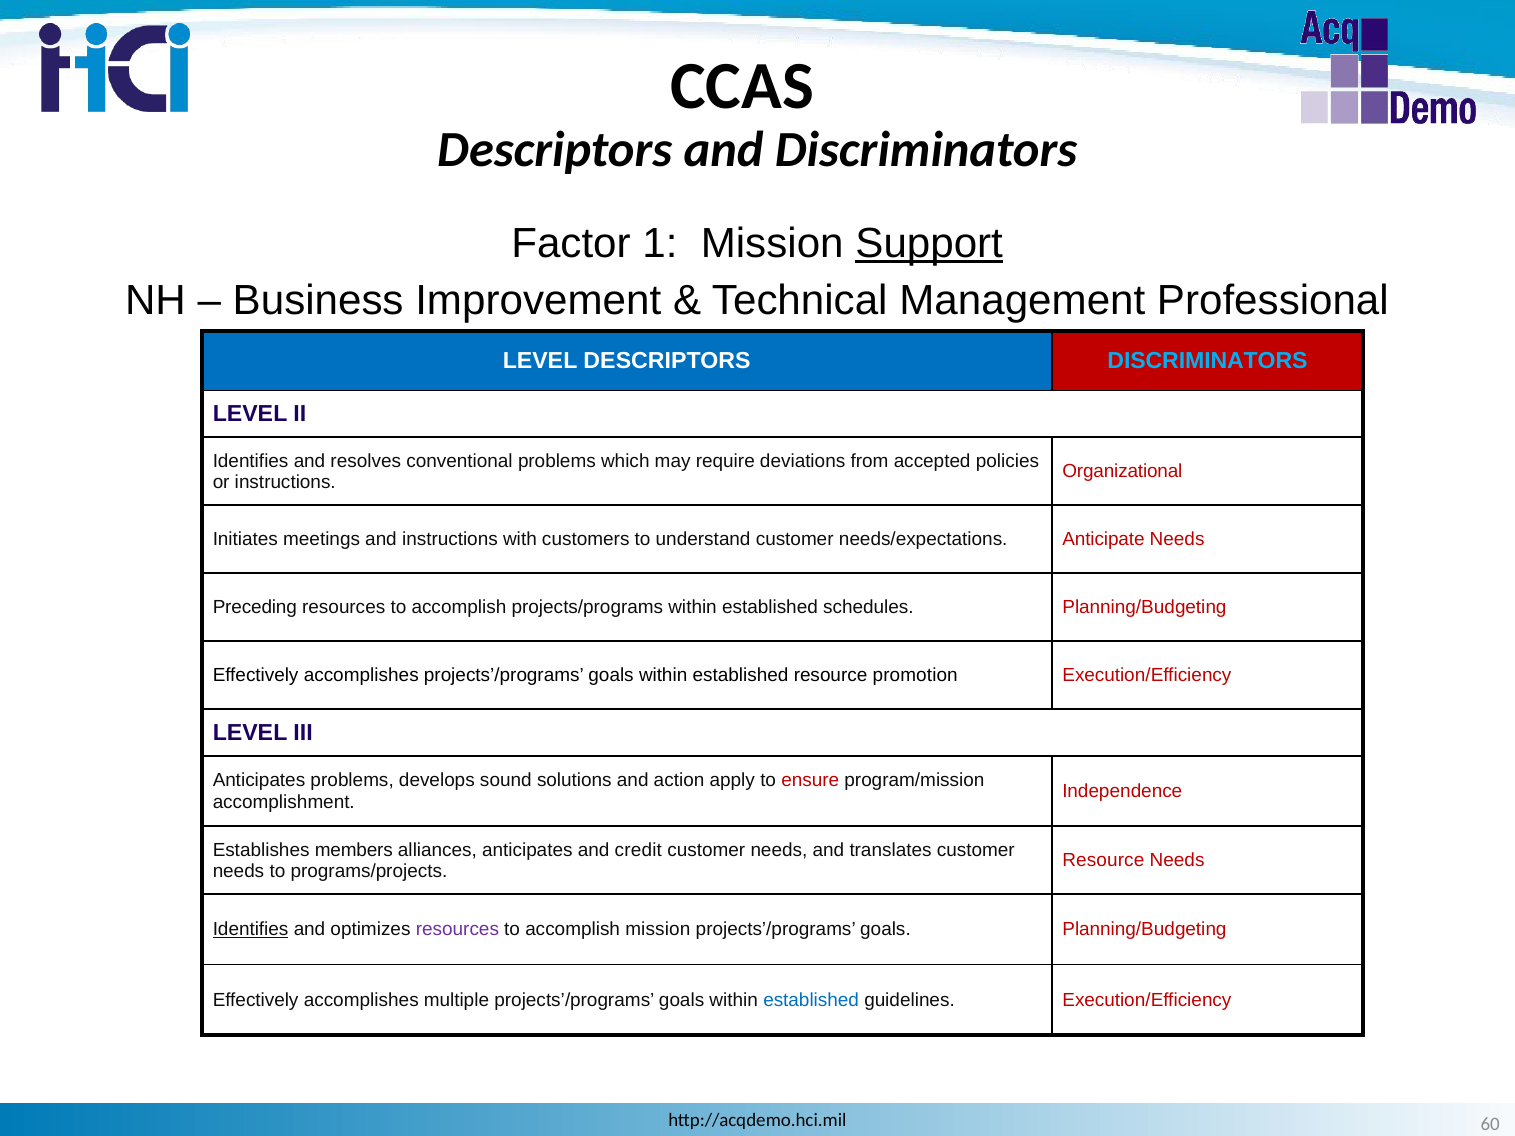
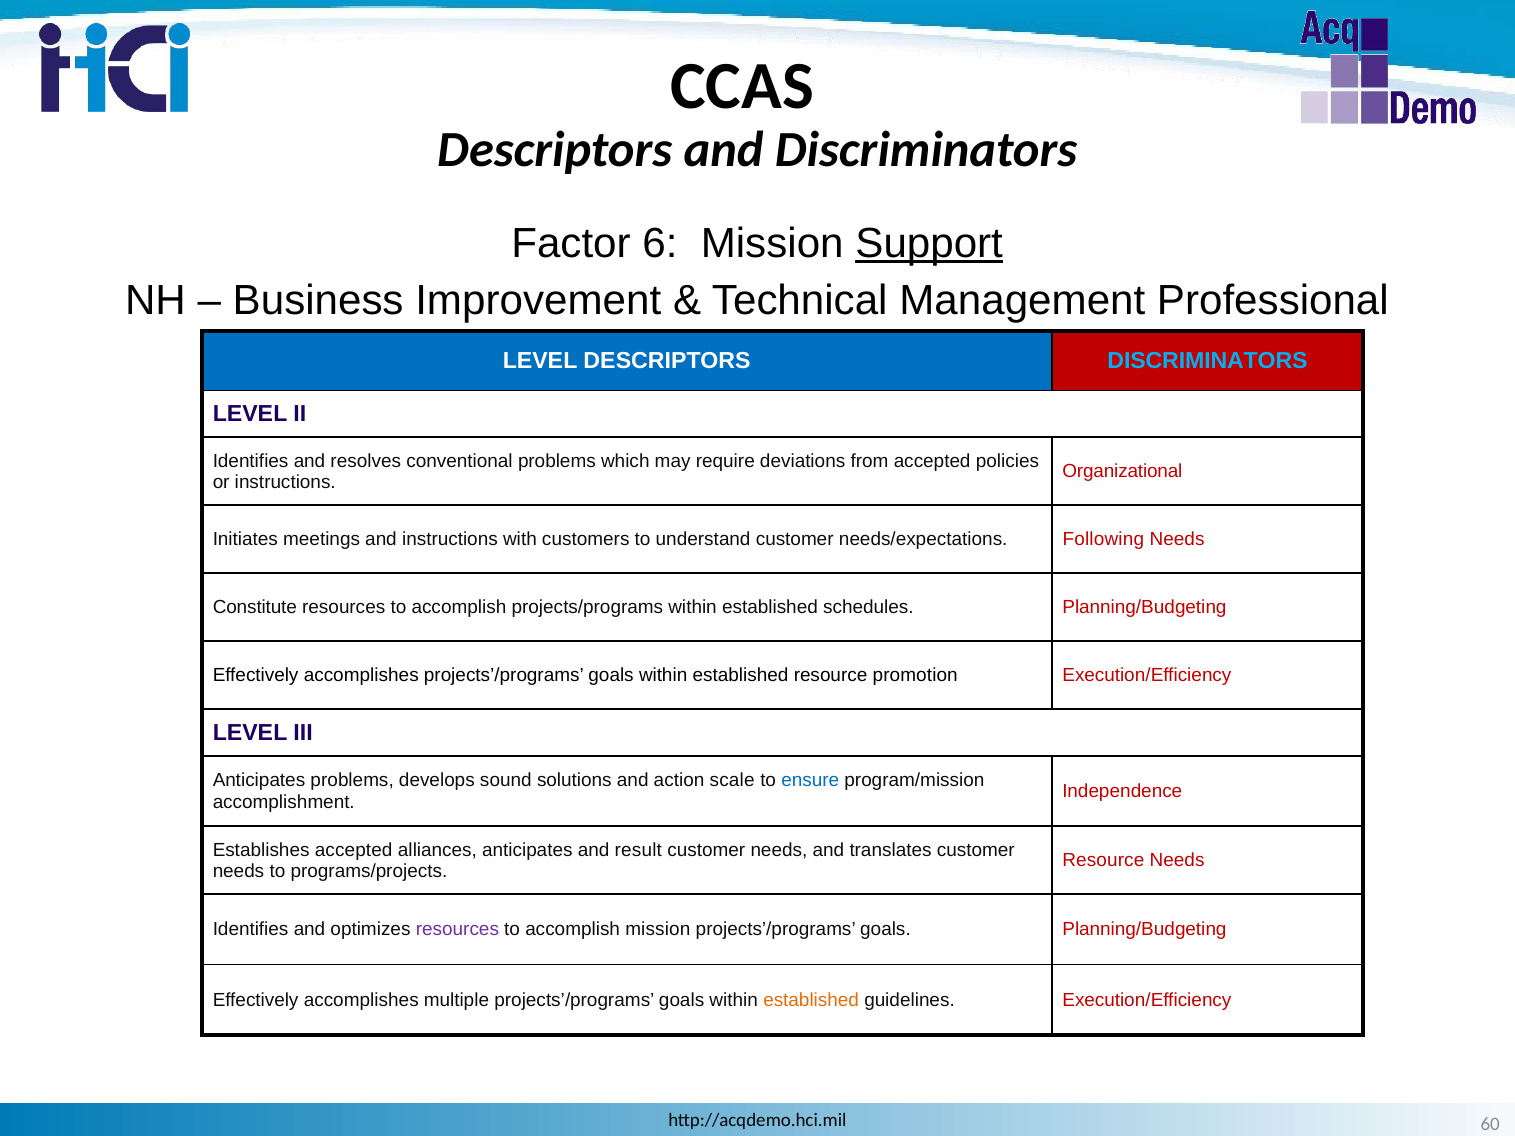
1: 1 -> 6 (660, 243)
Anticipate: Anticipate -> Following (1103, 539)
Preceding: Preceding -> Constitute (255, 607)
apply: apply -> scale (732, 781)
ensure colour: red -> blue (810, 781)
Establishes members: members -> accepted (354, 850)
credit: credit -> result (638, 850)
Identifies underline: present -> none (251, 930)
established colour: blue -> orange (811, 1000)
